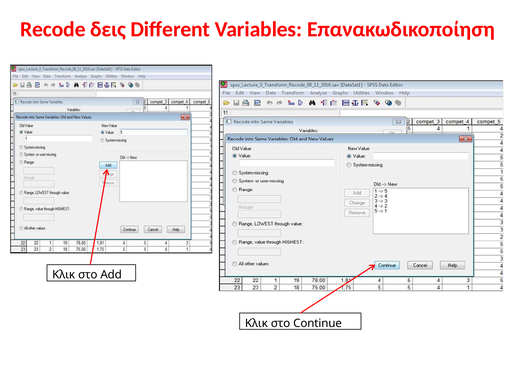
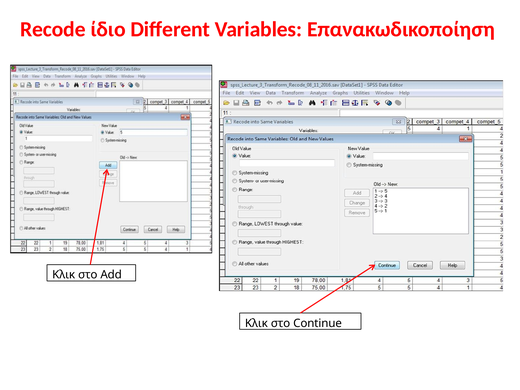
δεις: δεις -> ίδιο (108, 29)
